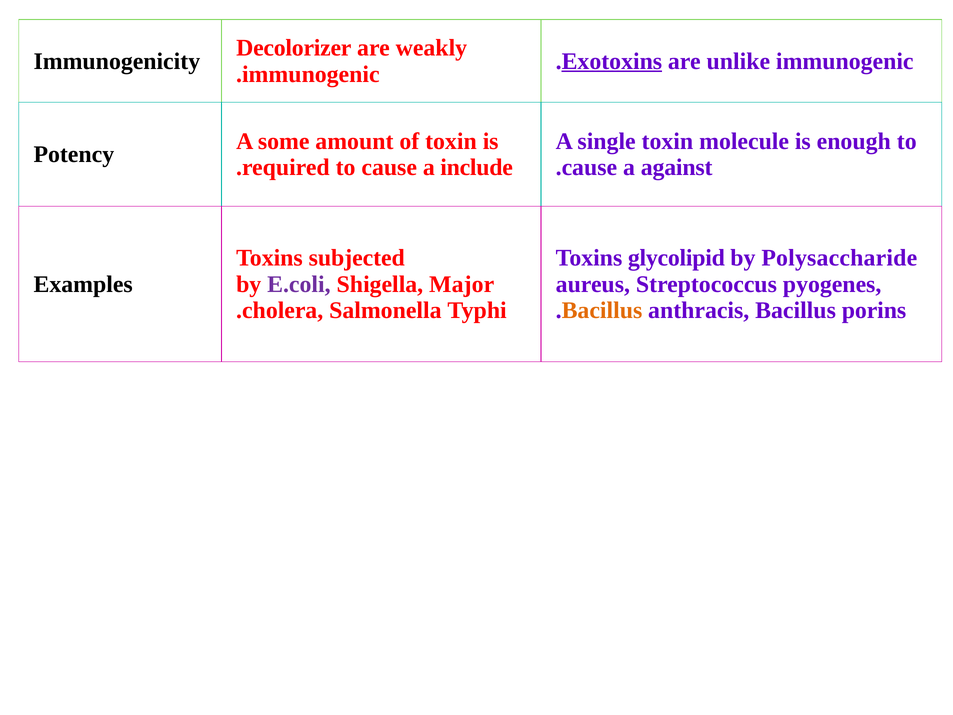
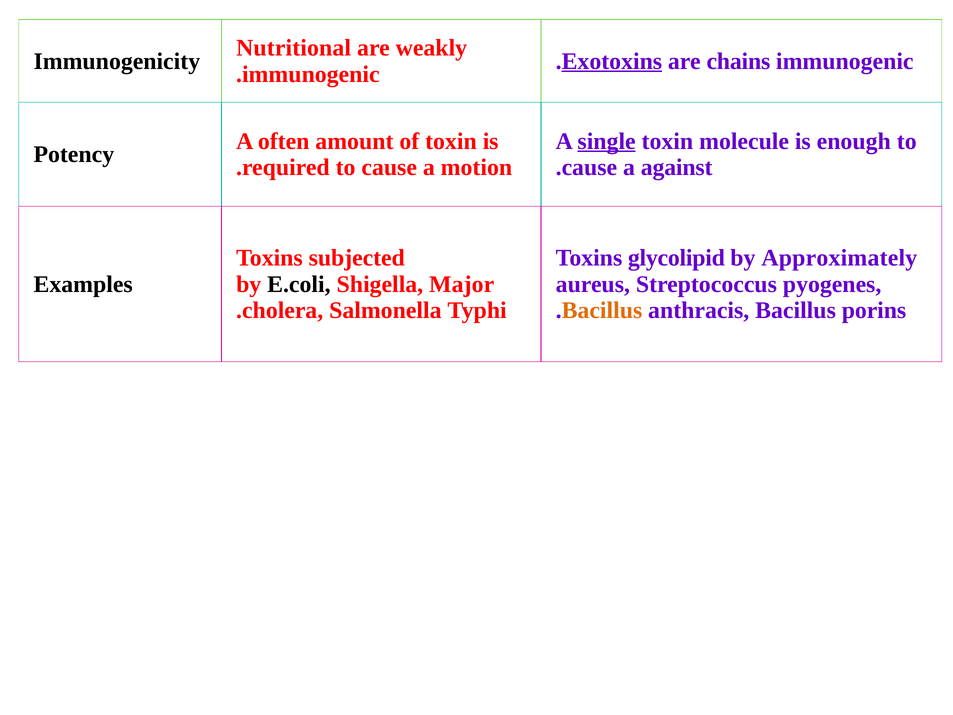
Decolorizer: Decolorizer -> Nutritional (294, 48)
unlike: unlike -> chains (738, 61)
some: some -> often (284, 141)
single underline: none -> present (607, 141)
include: include -> motion (476, 168)
Polysaccharide: Polysaccharide -> Approximately (839, 258)
E.coli colour: purple -> black (299, 284)
